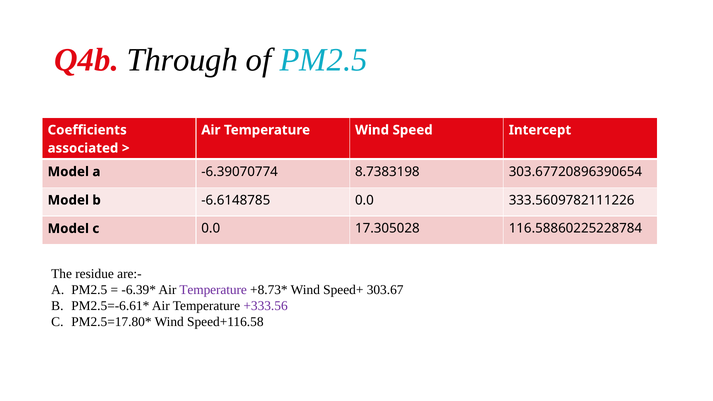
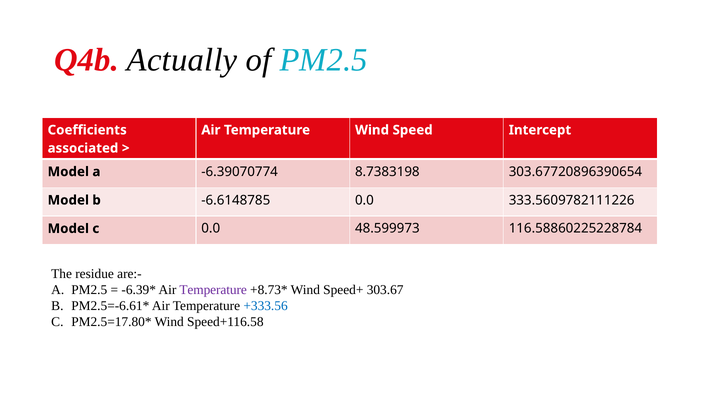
Through: Through -> Actually (182, 60)
17.305028: 17.305028 -> 48.599973 (387, 229)
+333.56 colour: purple -> blue (266, 306)
